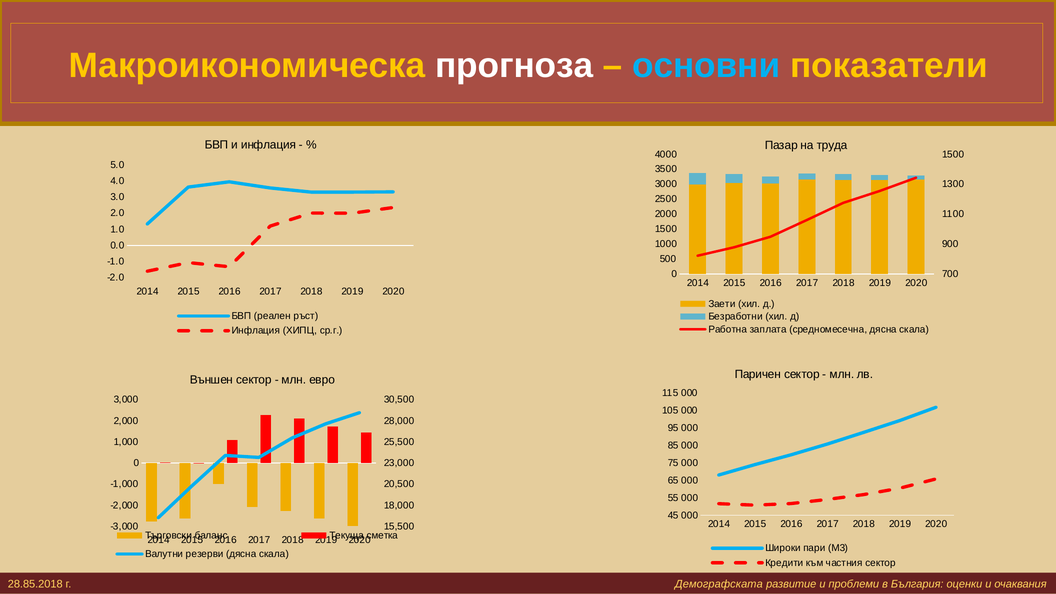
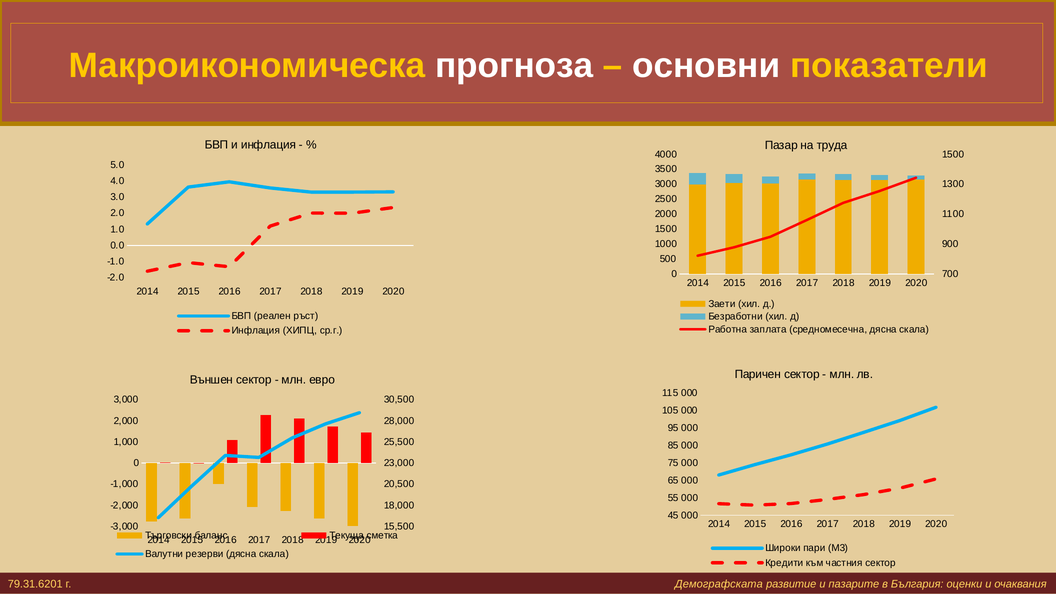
основни colour: light blue -> white (706, 65)
28.85.2018: 28.85.2018 -> 79.31.6201 (35, 584)
проблеми: проблеми -> пазарите (854, 584)
